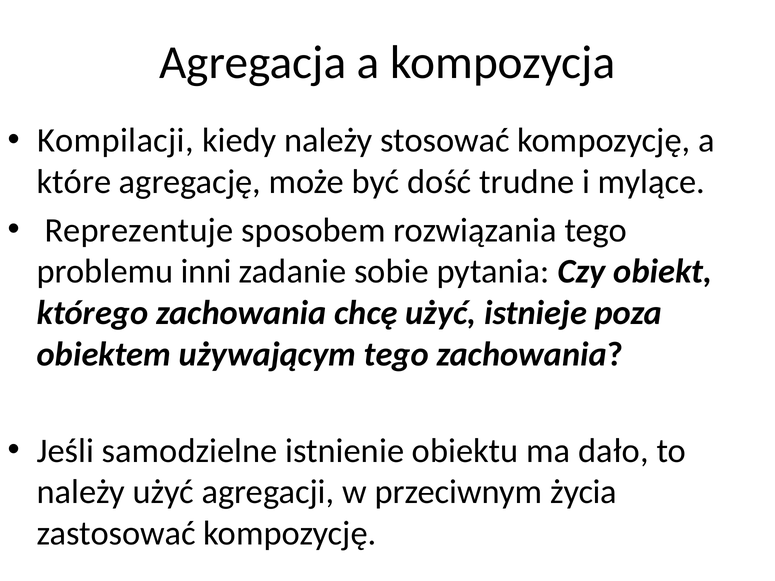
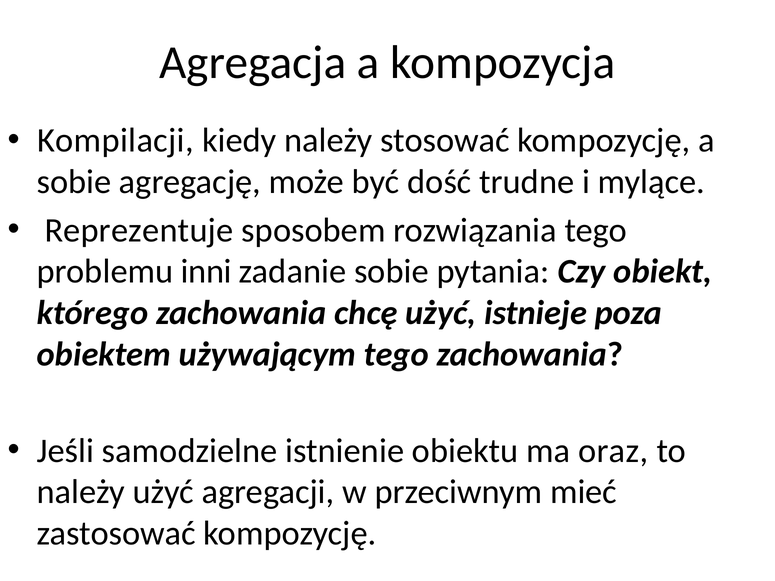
które: które -> sobie (74, 182)
dało: dało -> oraz (613, 451)
życia: życia -> mieć (584, 492)
